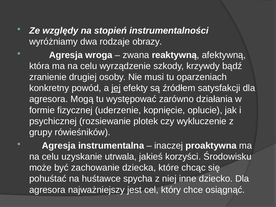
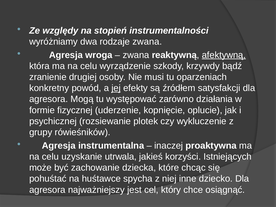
rodzaje obrazy: obrazy -> zwana (147, 42)
afektywną underline: none -> present (224, 55)
Środowisku: Środowisku -> Istniejących (228, 157)
